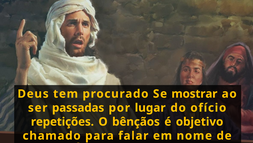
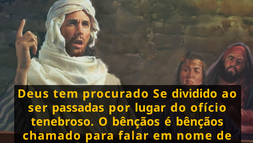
mostrar: mostrar -> dividido (194, 93)
repetições: repetições -> tenebroso (62, 121)
é objetivo: objetivo -> bênçãos (200, 121)
